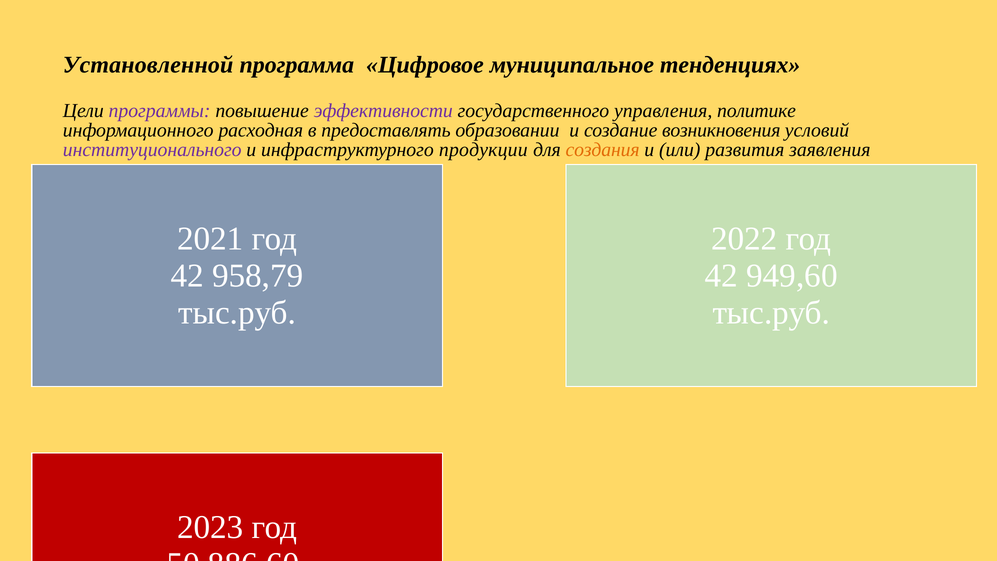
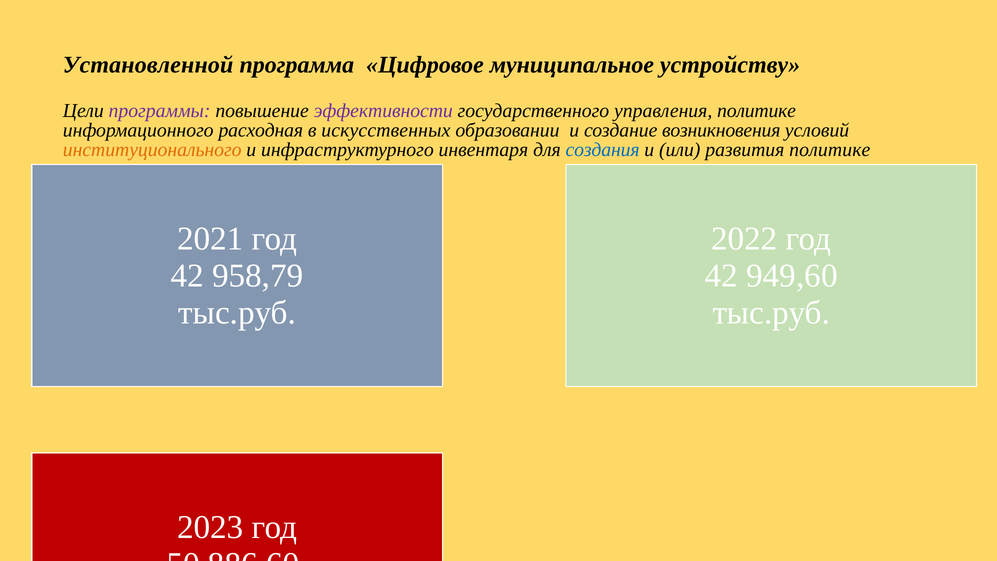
тенденциях: тенденциях -> устройству (730, 65)
предоставлять: предоставлять -> искусственных (386, 130)
институционального colour: purple -> orange (152, 150)
продукции: продукции -> инвентаря (483, 150)
создания colour: orange -> blue (603, 150)
развития заявления: заявления -> политике (830, 150)
